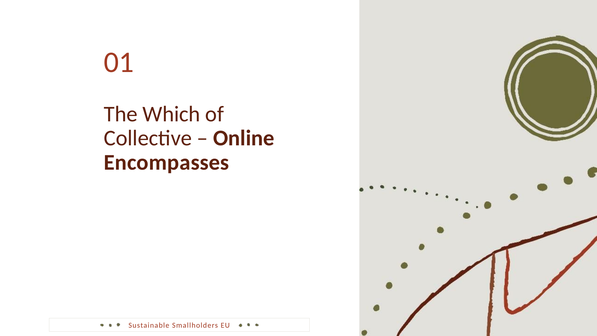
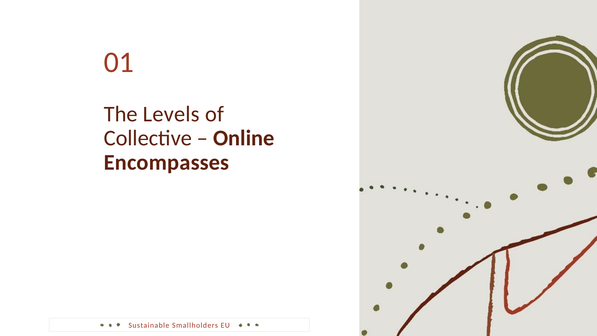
Which: Which -> Levels (171, 114)
